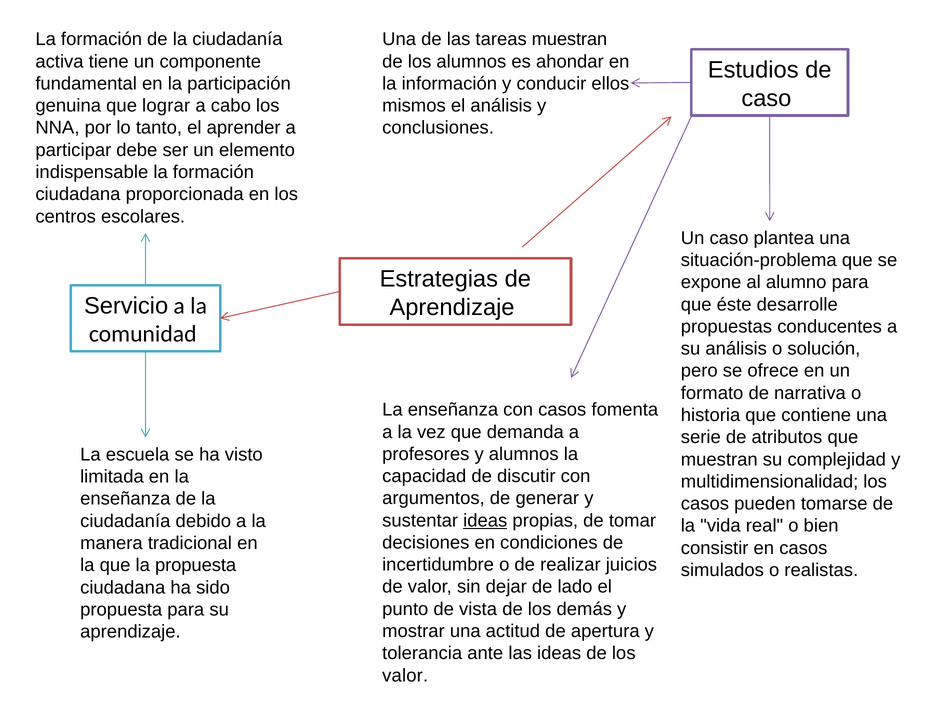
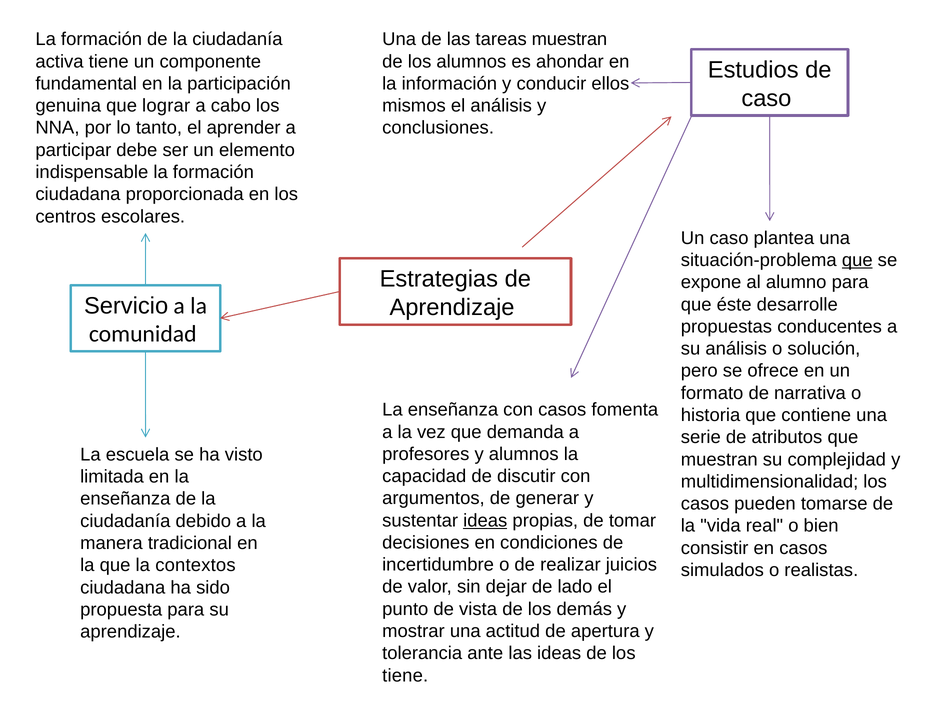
que underline: none -> present (857, 260)
la propuesta: propuesta -> contextos (195, 565)
valor: valor -> tiene (405, 675)
